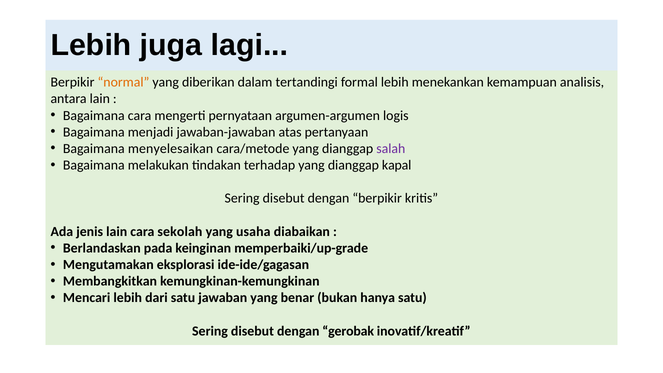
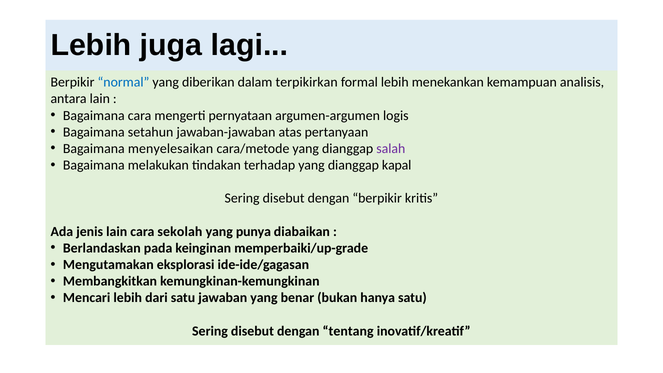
normal colour: orange -> blue (123, 82)
tertandingi: tertandingi -> terpikirkan (307, 82)
menjadi: menjadi -> setahun (151, 132)
usaha: usaha -> punya (253, 232)
gerobak: gerobak -> tentang (348, 331)
